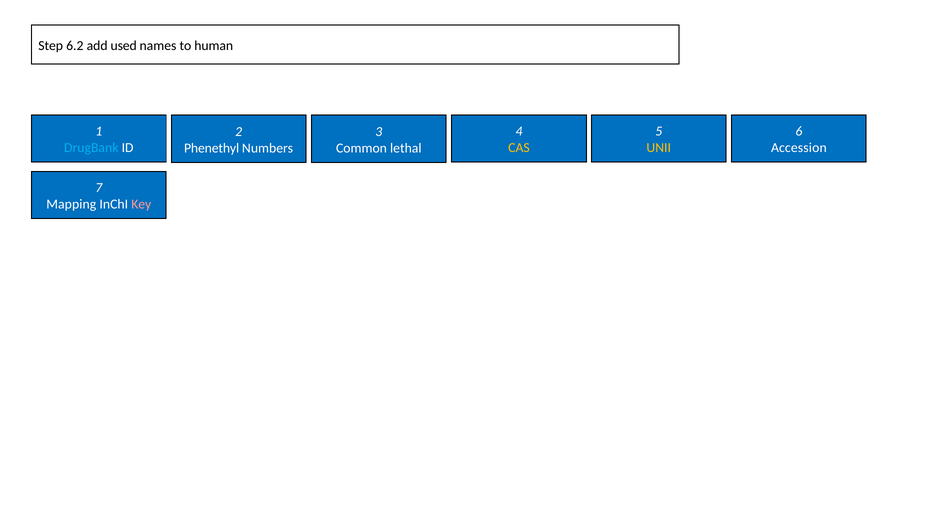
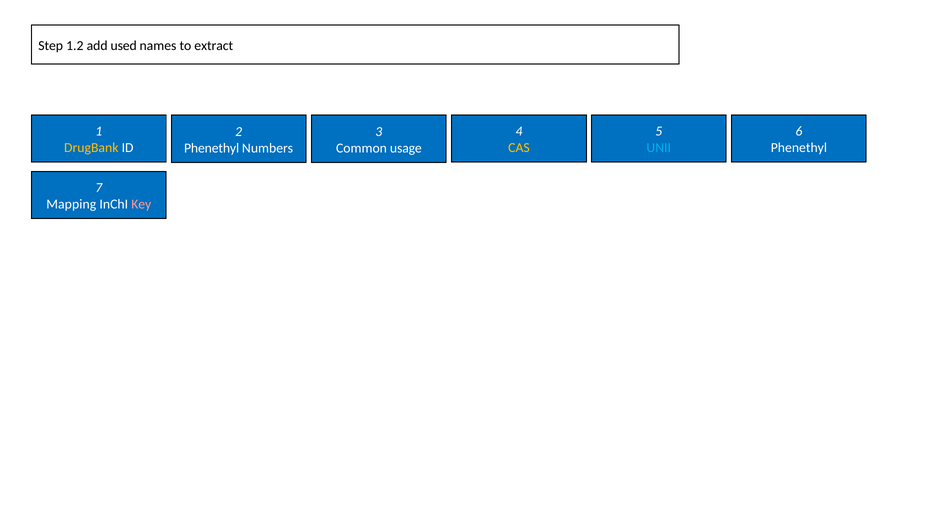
6.2: 6.2 -> 1.2 (75, 46)
human: human -> extract (214, 46)
DrugBank colour: light blue -> yellow (91, 148)
UNII colour: yellow -> light blue (659, 148)
Accession: Accession -> Phenethyl (799, 148)
lethal: lethal -> usage (406, 148)
